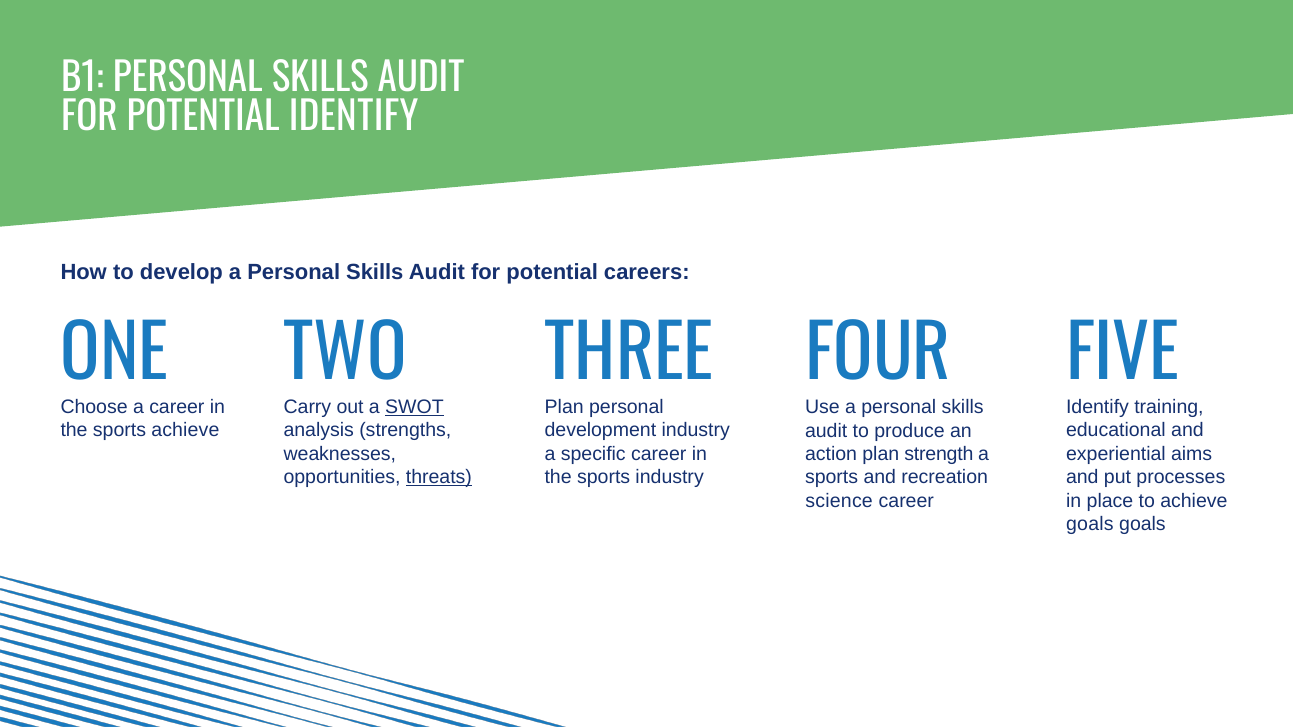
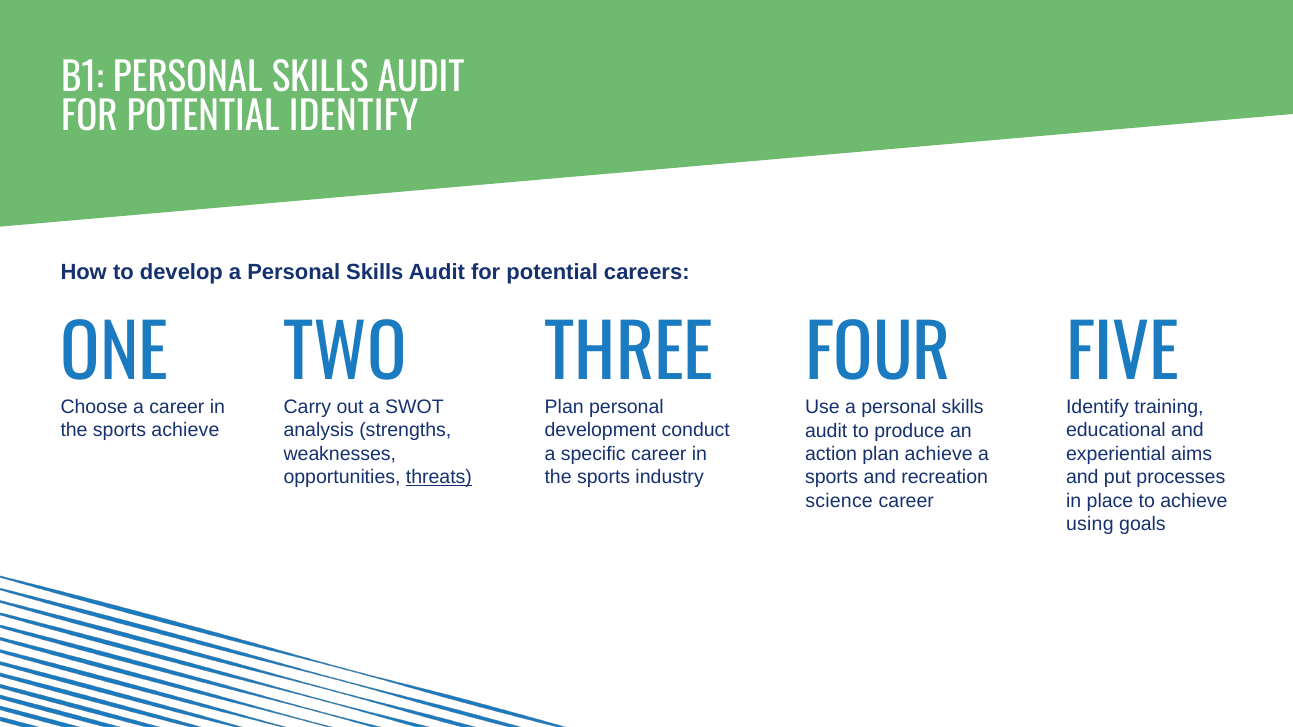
SWOT underline: present -> none (414, 407)
development industry: industry -> conduct (696, 431)
plan strength: strength -> achieve (939, 454)
goals: goals -> using (1090, 524)
